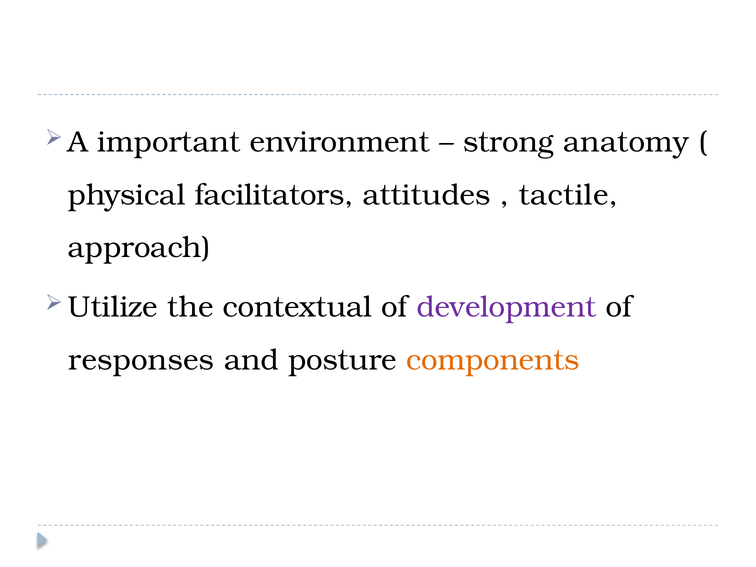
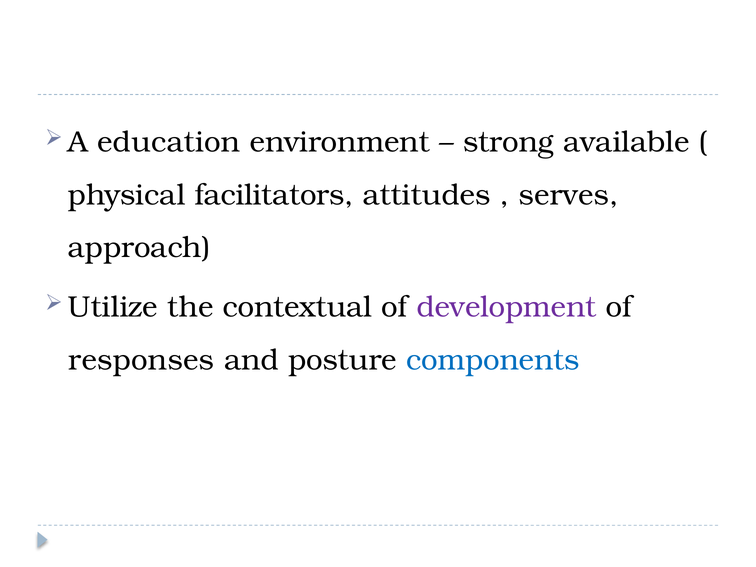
important: important -> education (169, 142)
anatomy: anatomy -> available (626, 142)
tactile: tactile -> serves (569, 195)
components colour: orange -> blue (493, 360)
